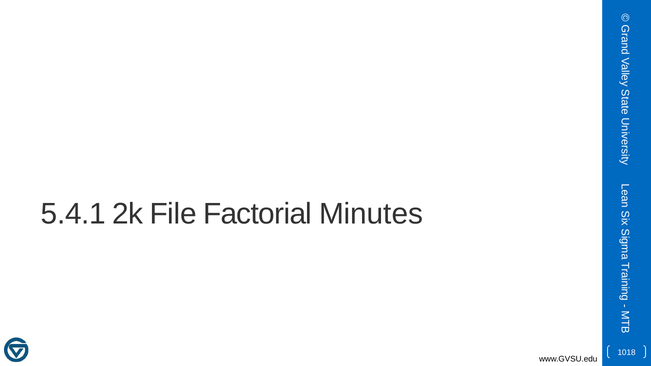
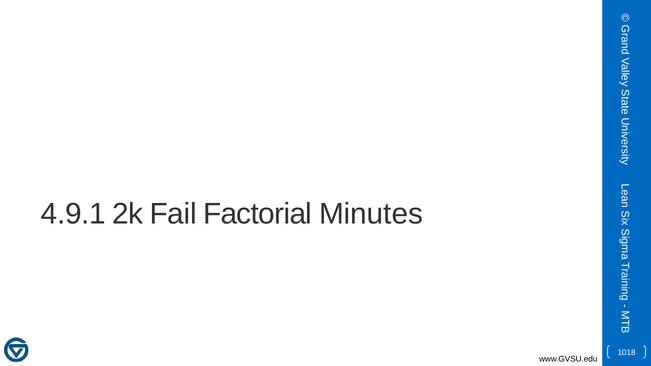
5.4.1: 5.4.1 -> 4.9.1 (73, 214)
File: File -> Fail (173, 214)
